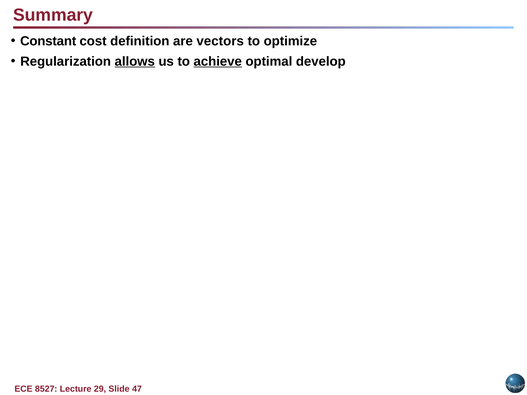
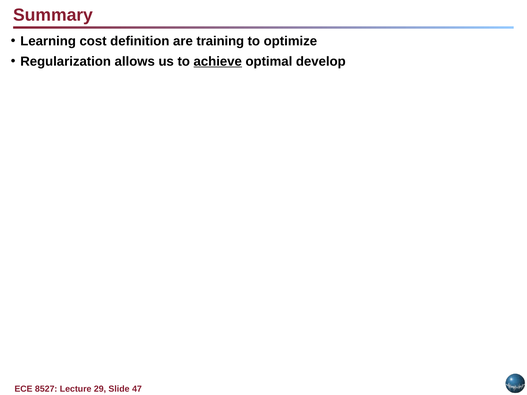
Constant: Constant -> Learning (48, 41)
vectors: vectors -> training (220, 41)
allows underline: present -> none (135, 61)
